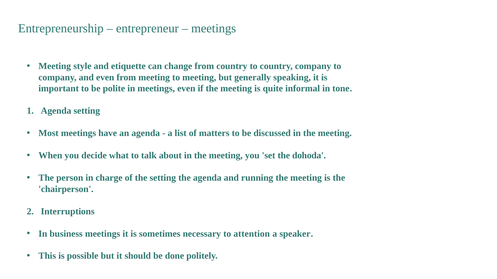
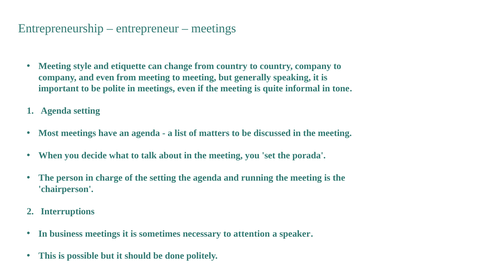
dohoda: dohoda -> porada (309, 156)
